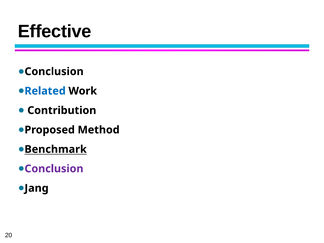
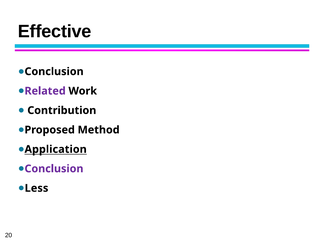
Related colour: blue -> purple (45, 91)
Benchmark: Benchmark -> Application (56, 149)
Jang: Jang -> Less (37, 188)
